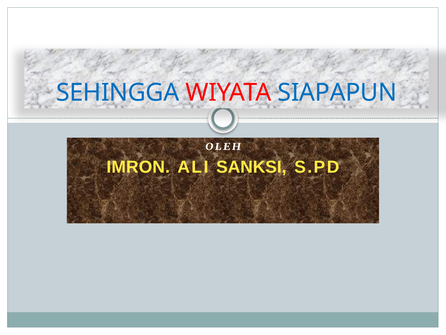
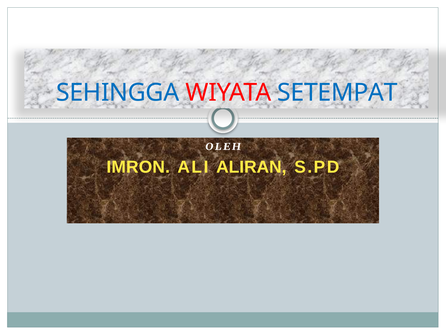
SIAPAPUN: SIAPAPUN -> SETEMPAT (337, 93)
SANKSI: SANKSI -> ALIRAN (251, 167)
